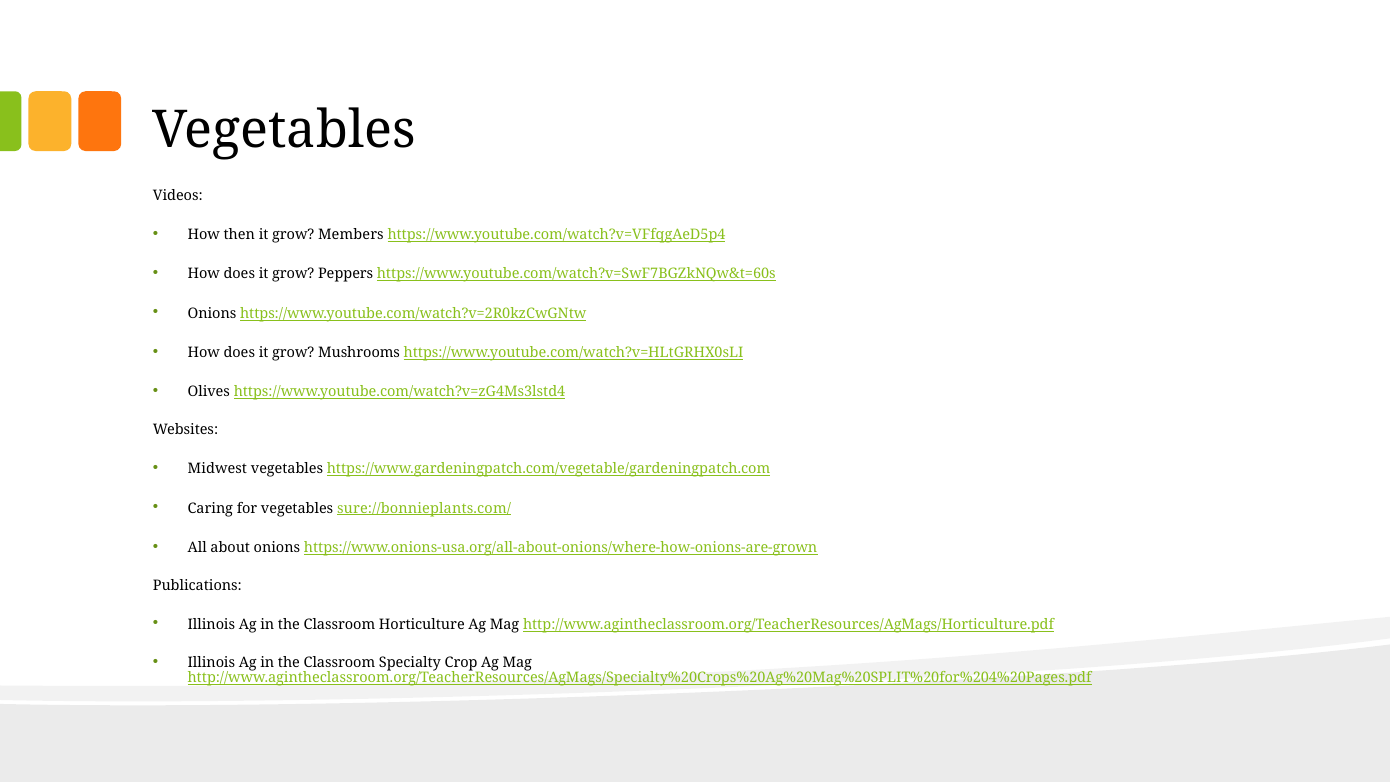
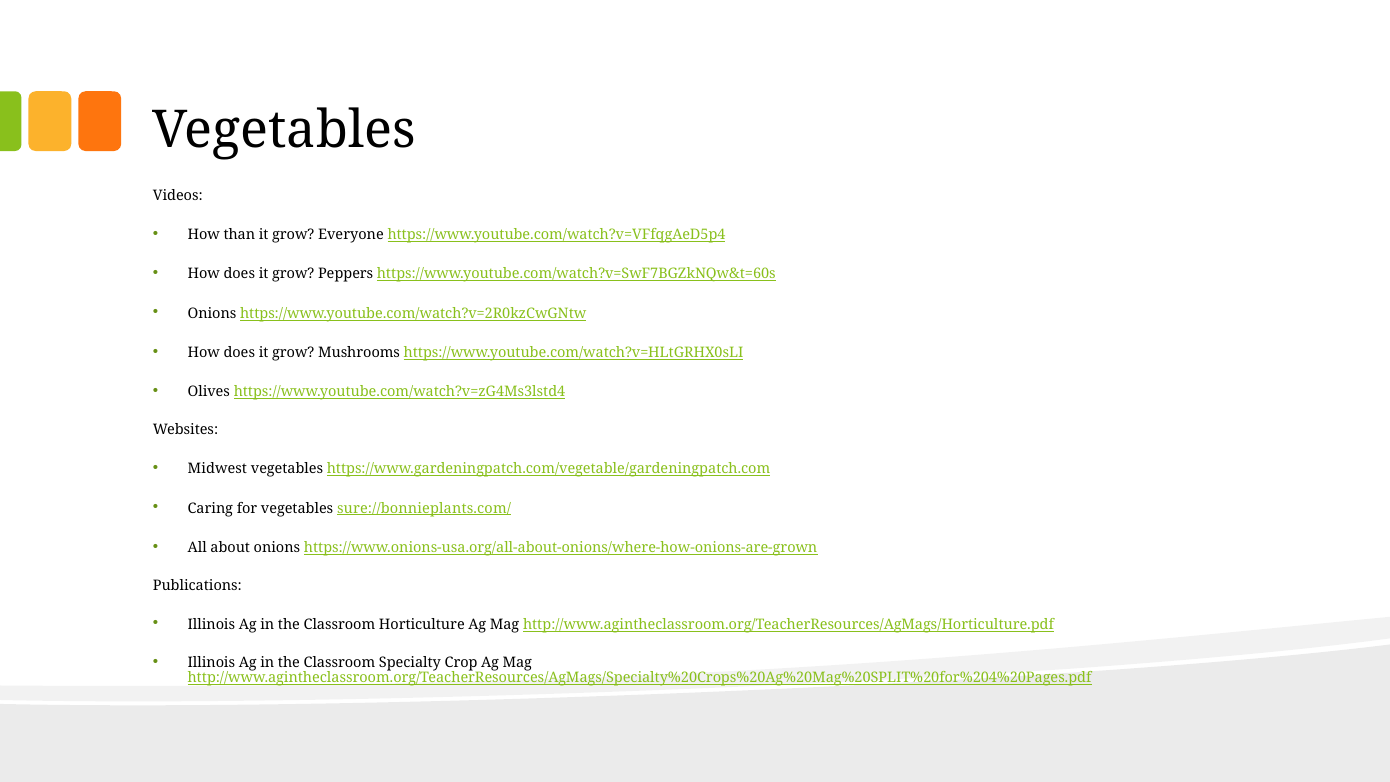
then: then -> than (239, 235)
Members: Members -> Everyone (351, 235)
